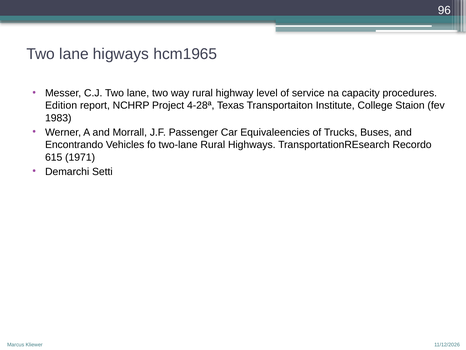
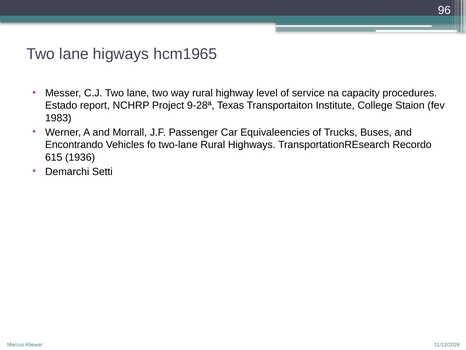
Edition: Edition -> Estado (61, 105)
4-28ª: 4-28ª -> 9-28ª (201, 105)
1971: 1971 -> 1936 (80, 157)
